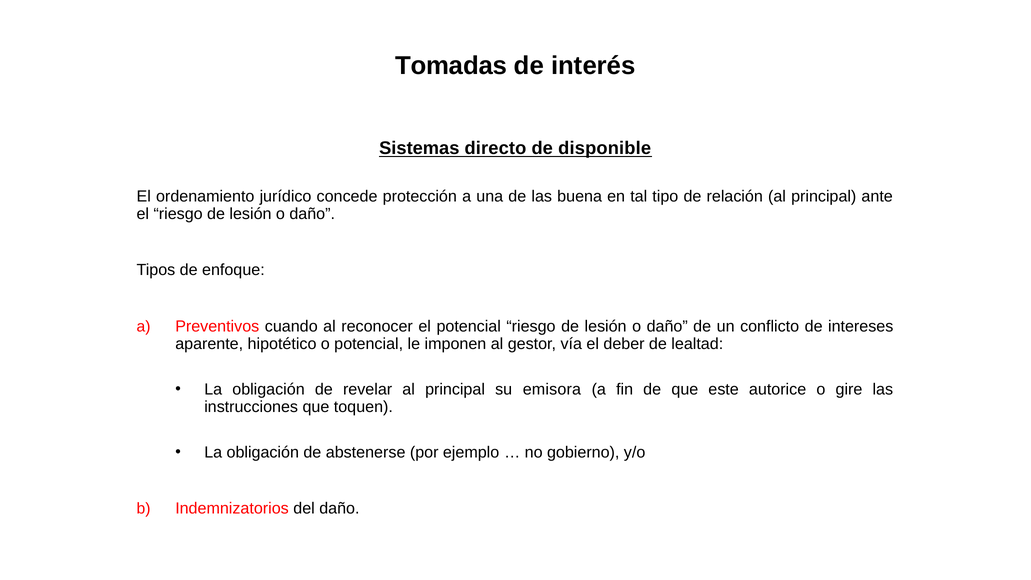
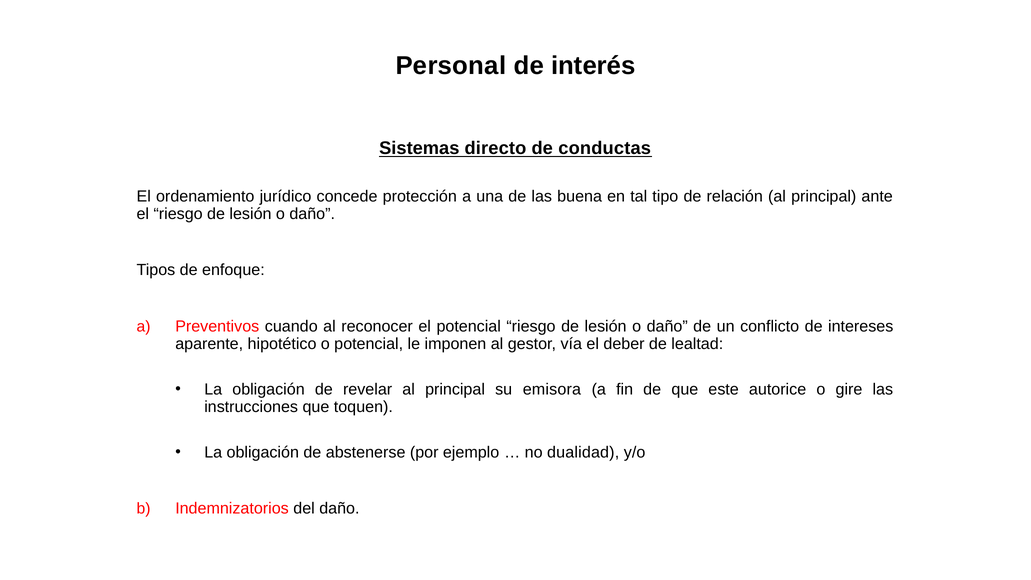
Tomadas: Tomadas -> Personal (451, 66)
disponible: disponible -> conductas (605, 148)
gobierno: gobierno -> dualidad (583, 452)
